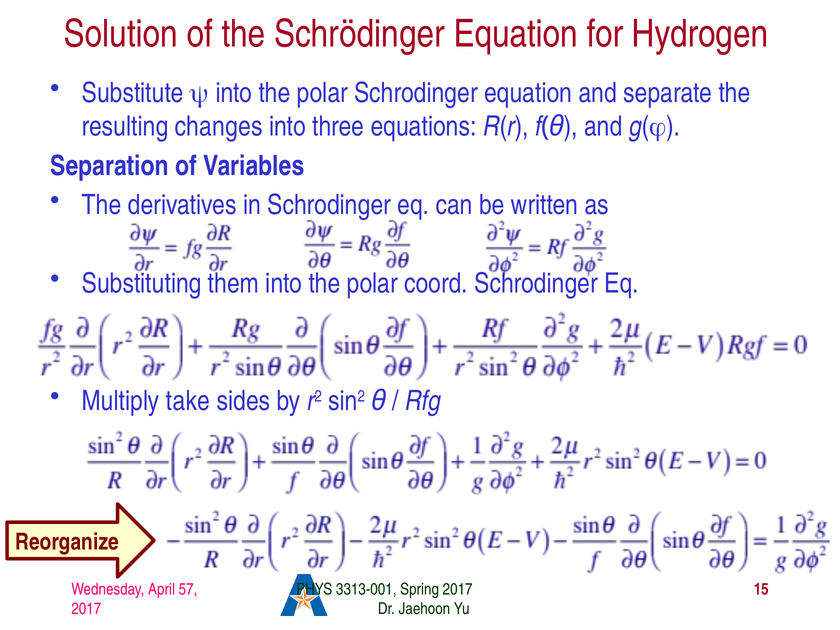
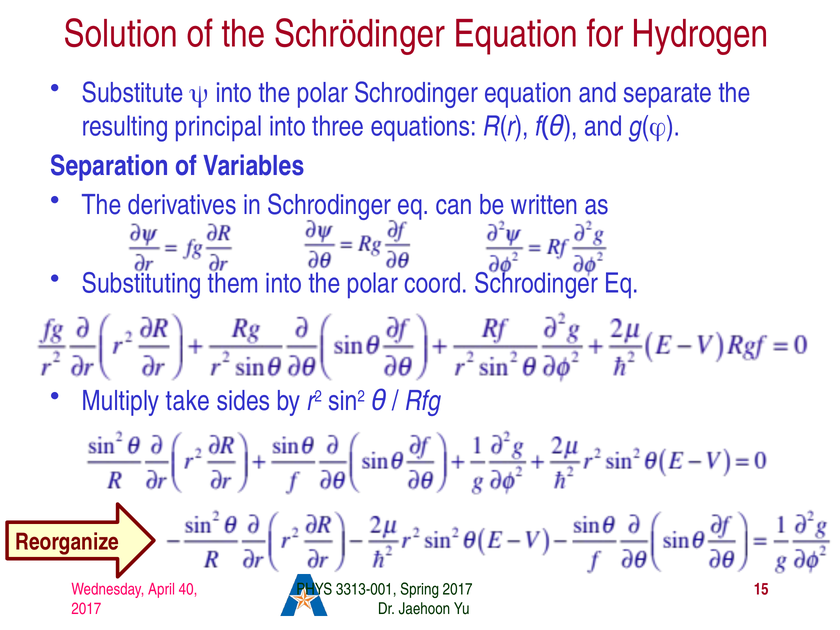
changes: changes -> principal (219, 127)
57: 57 -> 40 (188, 589)
